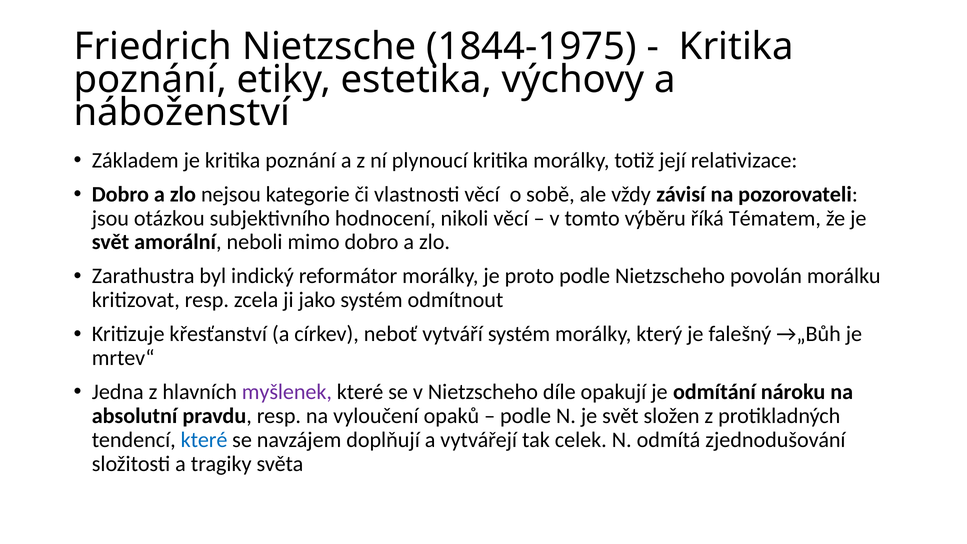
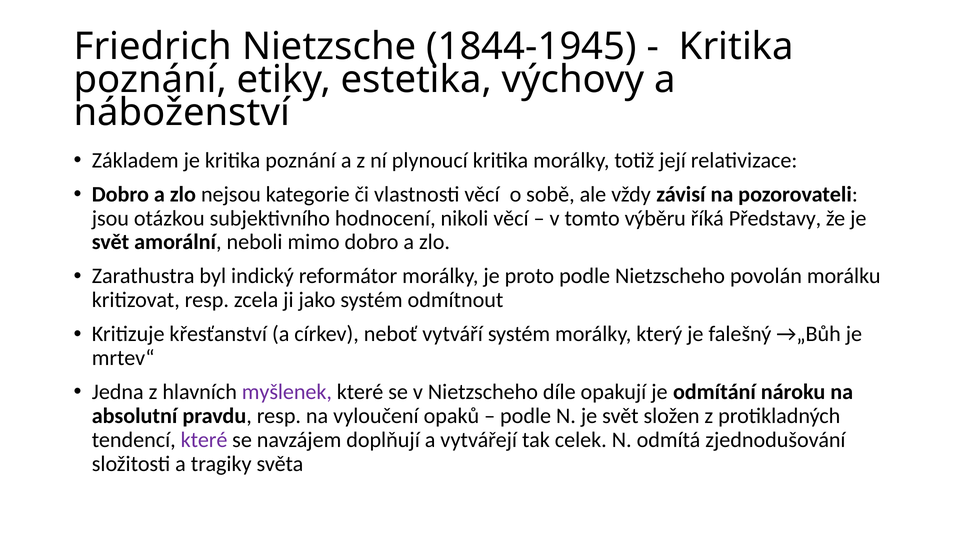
1844-1975: 1844-1975 -> 1844-1945 (531, 46)
Tématem: Tématem -> Představy (775, 218)
které colour: blue -> purple (204, 440)
